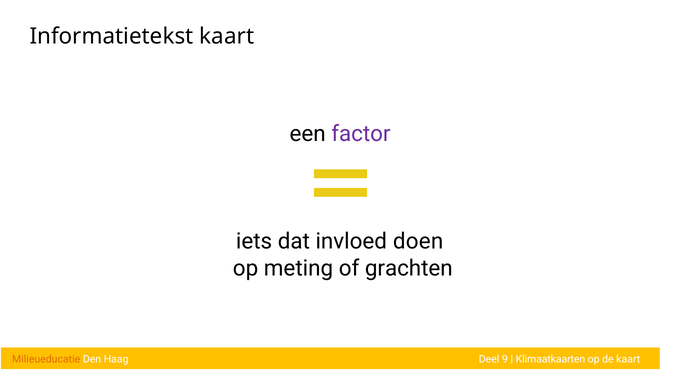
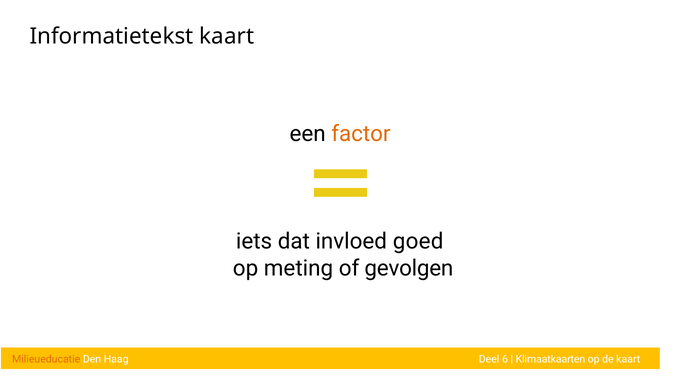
factor colour: purple -> orange (361, 133)
doen: doen -> goed (418, 241)
grachten: grachten -> gevolgen (409, 268)
9: 9 -> 6 (505, 359)
